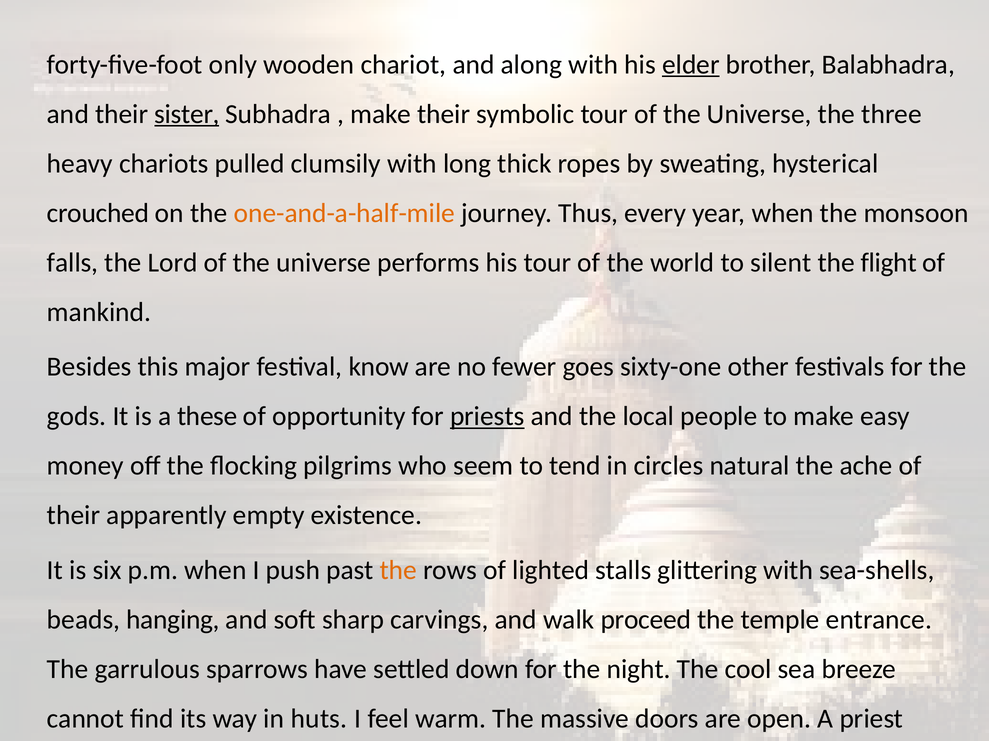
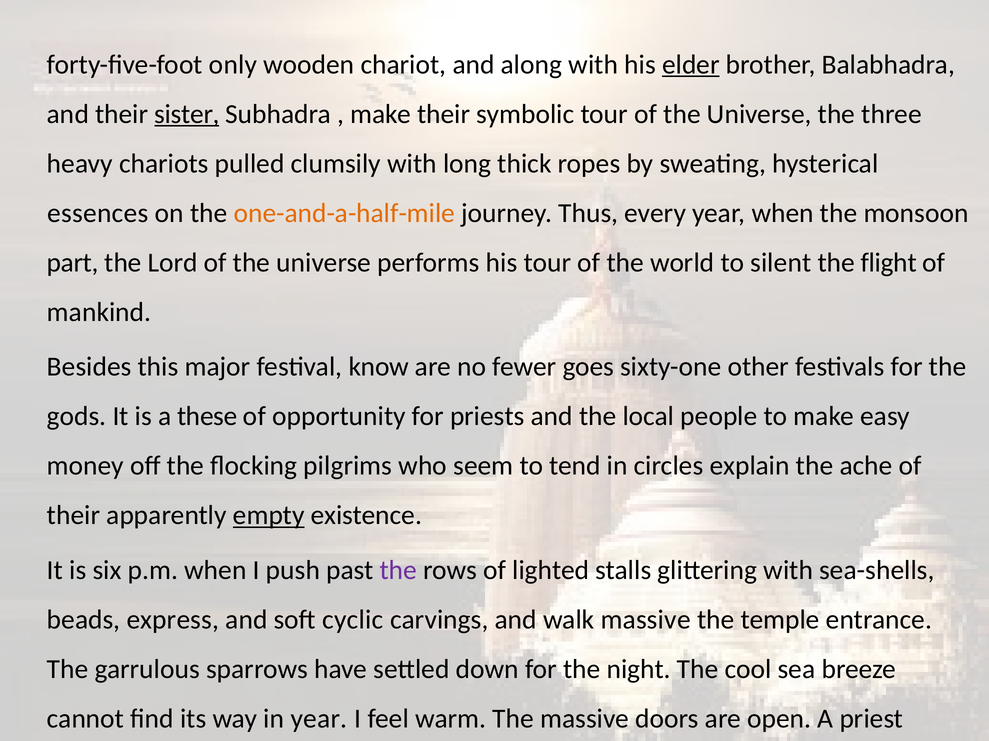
crouched: crouched -> essences (98, 213)
falls: falls -> part (73, 263)
priests underline: present -> none (487, 417)
natural: natural -> explain (750, 466)
empty underline: none -> present (269, 516)
the colour: orange -> purple (398, 571)
hanging: hanging -> express (173, 620)
sharp: sharp -> cyclic (353, 620)
walk proceed: proceed -> massive (646, 620)
in huts: huts -> year (319, 719)
